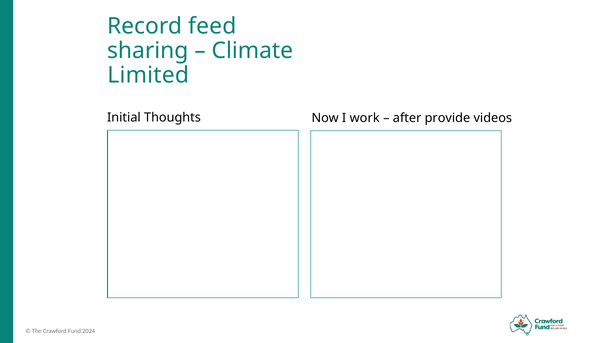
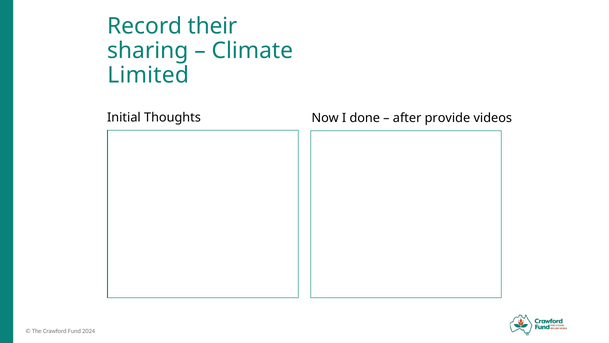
feed: feed -> their (212, 26)
work: work -> done (365, 118)
